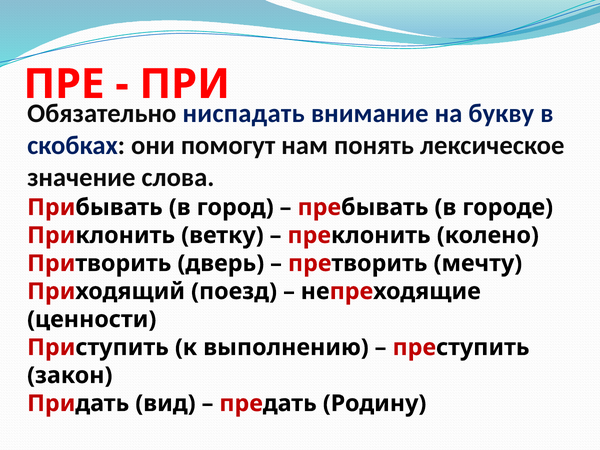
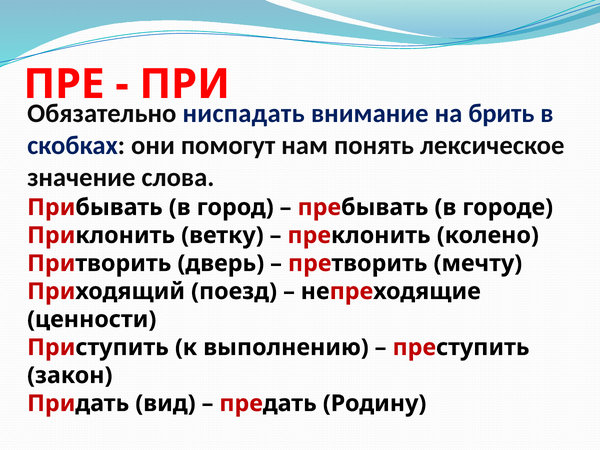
букву: букву -> брить (501, 114)
